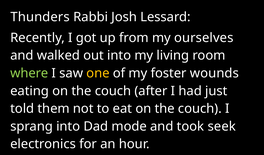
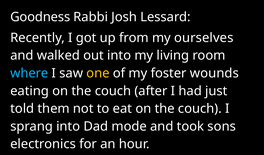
Thunders: Thunders -> Goodness (40, 17)
where colour: light green -> light blue (29, 73)
seek: seek -> sons (222, 126)
